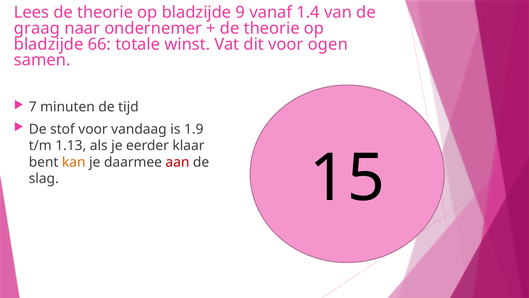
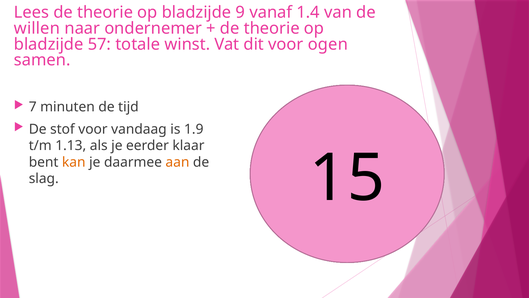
graag: graag -> willen (37, 28)
66: 66 -> 57 (99, 44)
aan colour: red -> orange (177, 162)
